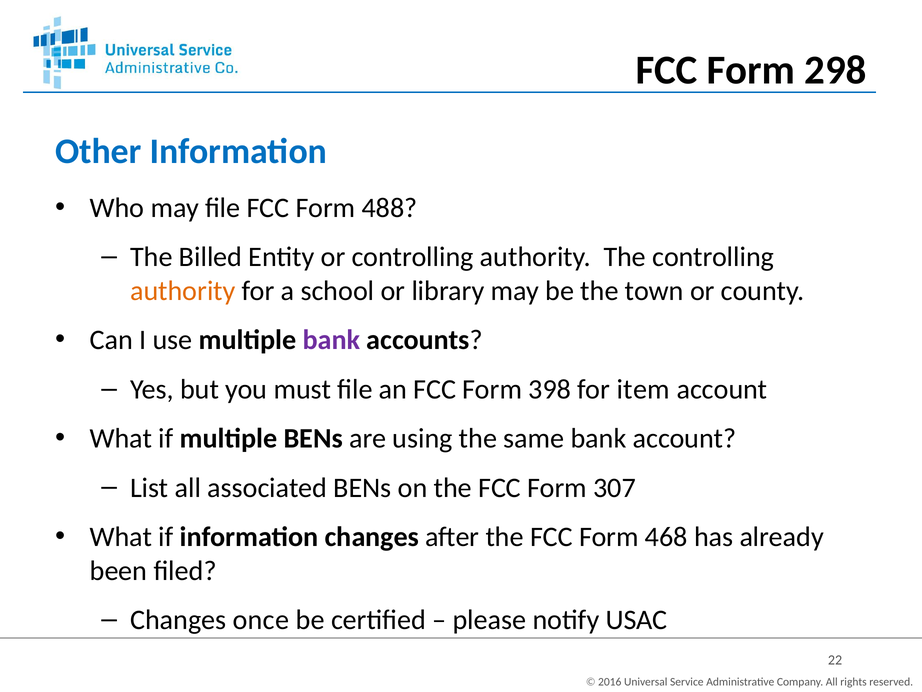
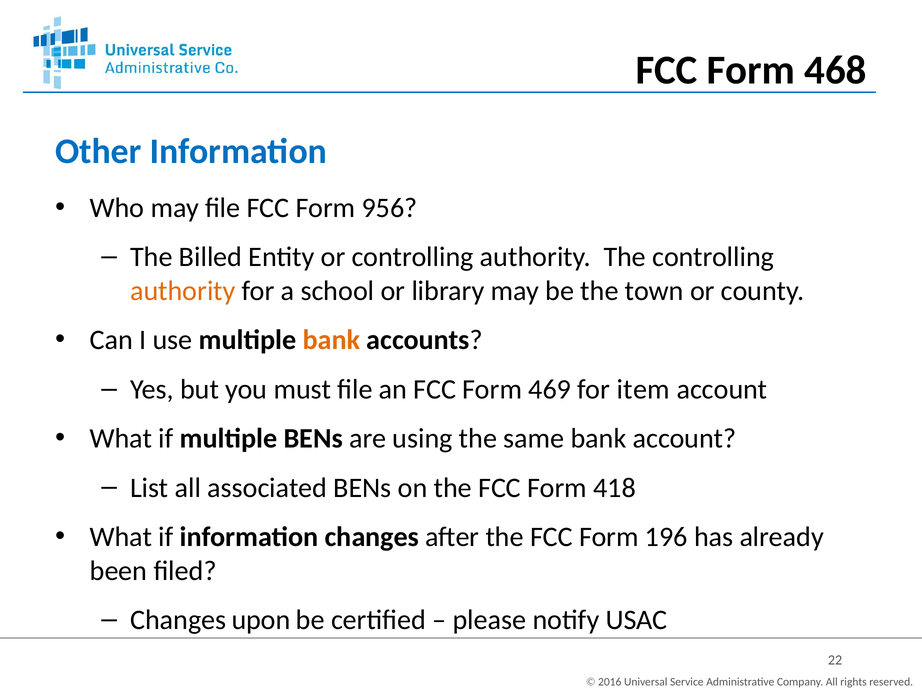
298: 298 -> 468 (835, 70)
488: 488 -> 956 (390, 208)
bank colour: purple -> orange (331, 340)
398: 398 -> 469 (550, 389)
307: 307 -> 418 (614, 487)
468: 468 -> 196 (666, 536)
once: once -> upon (261, 619)
